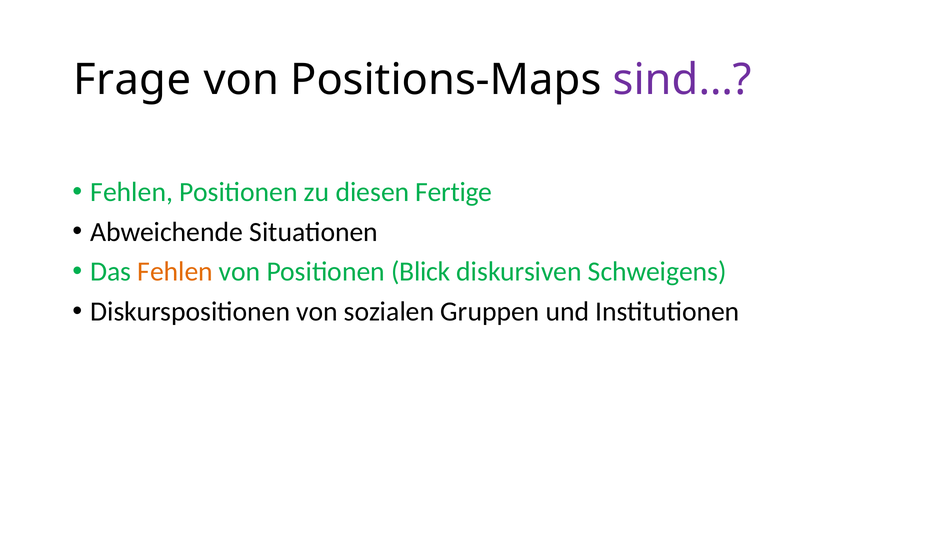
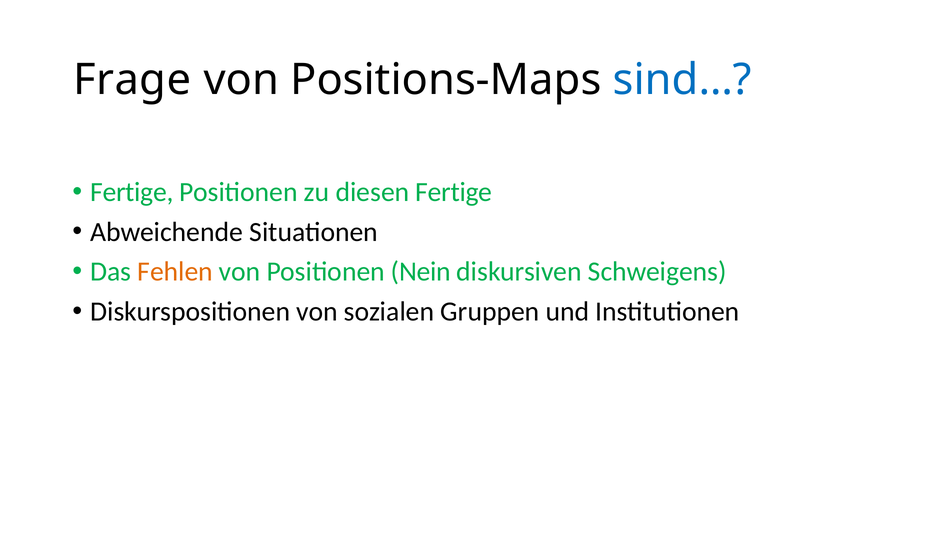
sind… colour: purple -> blue (682, 80)
Fehlen: Fehlen -> Fertige (132, 192)
Blick: Blick -> Nein (421, 271)
